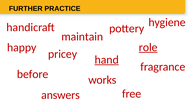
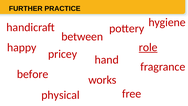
maintain: maintain -> between (82, 37)
hand underline: present -> none (107, 60)
answers: answers -> physical (60, 95)
